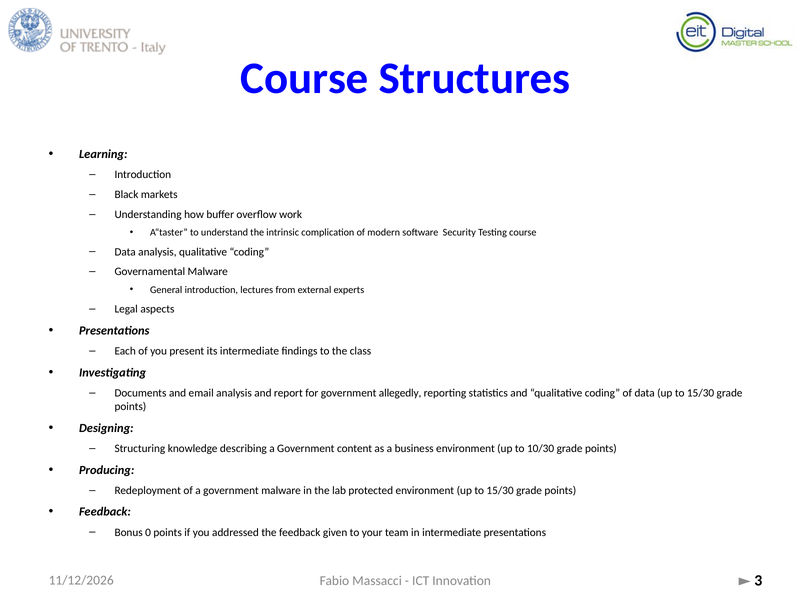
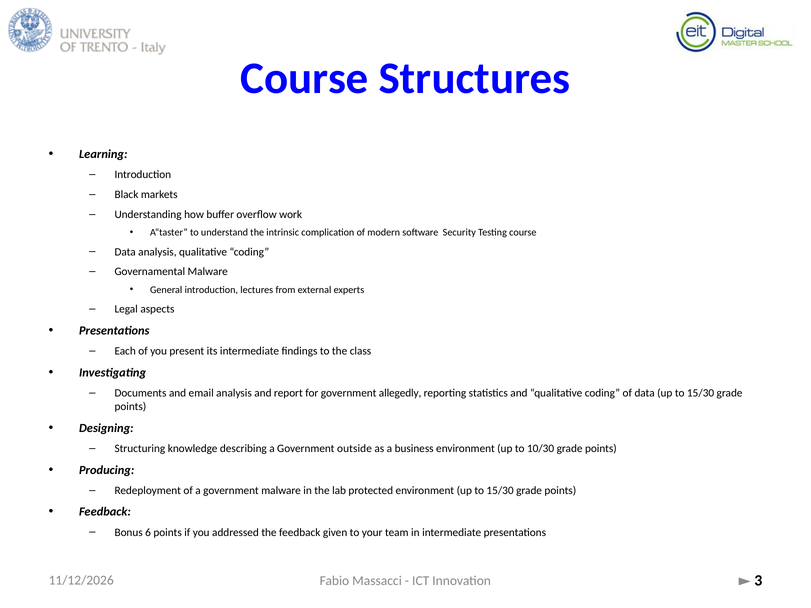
content: content -> outside (354, 449)
0: 0 -> 6 (148, 533)
